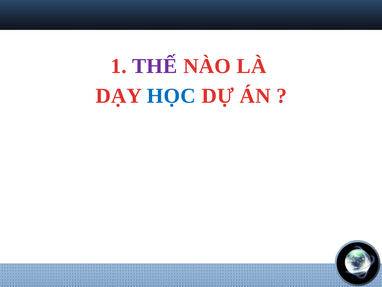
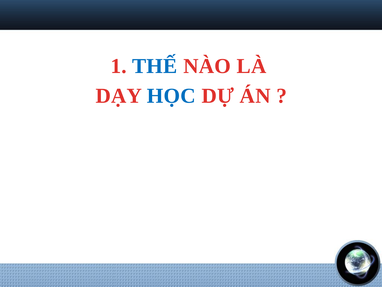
THẾ colour: purple -> blue (155, 66)
